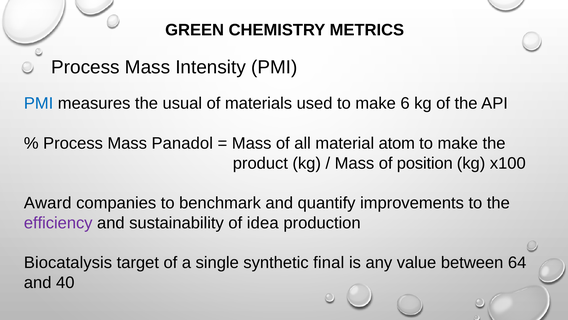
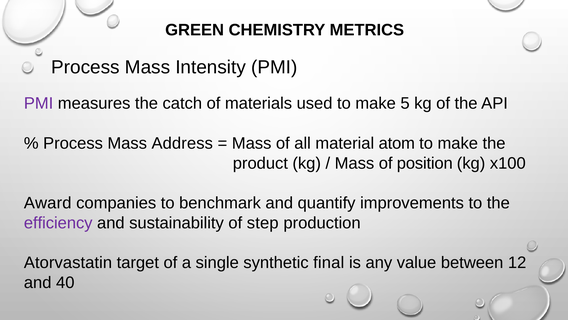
PMI colour: blue -> purple (39, 103)
usual: usual -> catch (182, 103)
6: 6 -> 5 (405, 103)
Panadol: Panadol -> Address (182, 143)
idea: idea -> step (263, 223)
Biocatalysis: Biocatalysis -> Atorvastatin (68, 262)
64: 64 -> 12 (517, 262)
